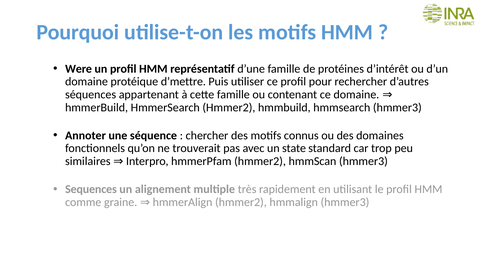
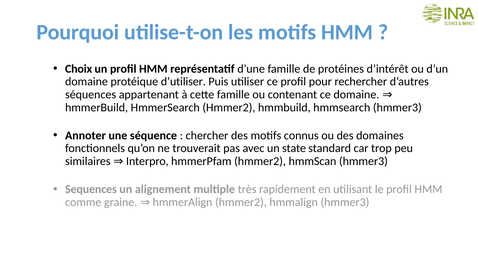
Were: Were -> Choix (79, 69)
d’mettre: d’mettre -> d’utiliser (183, 82)
